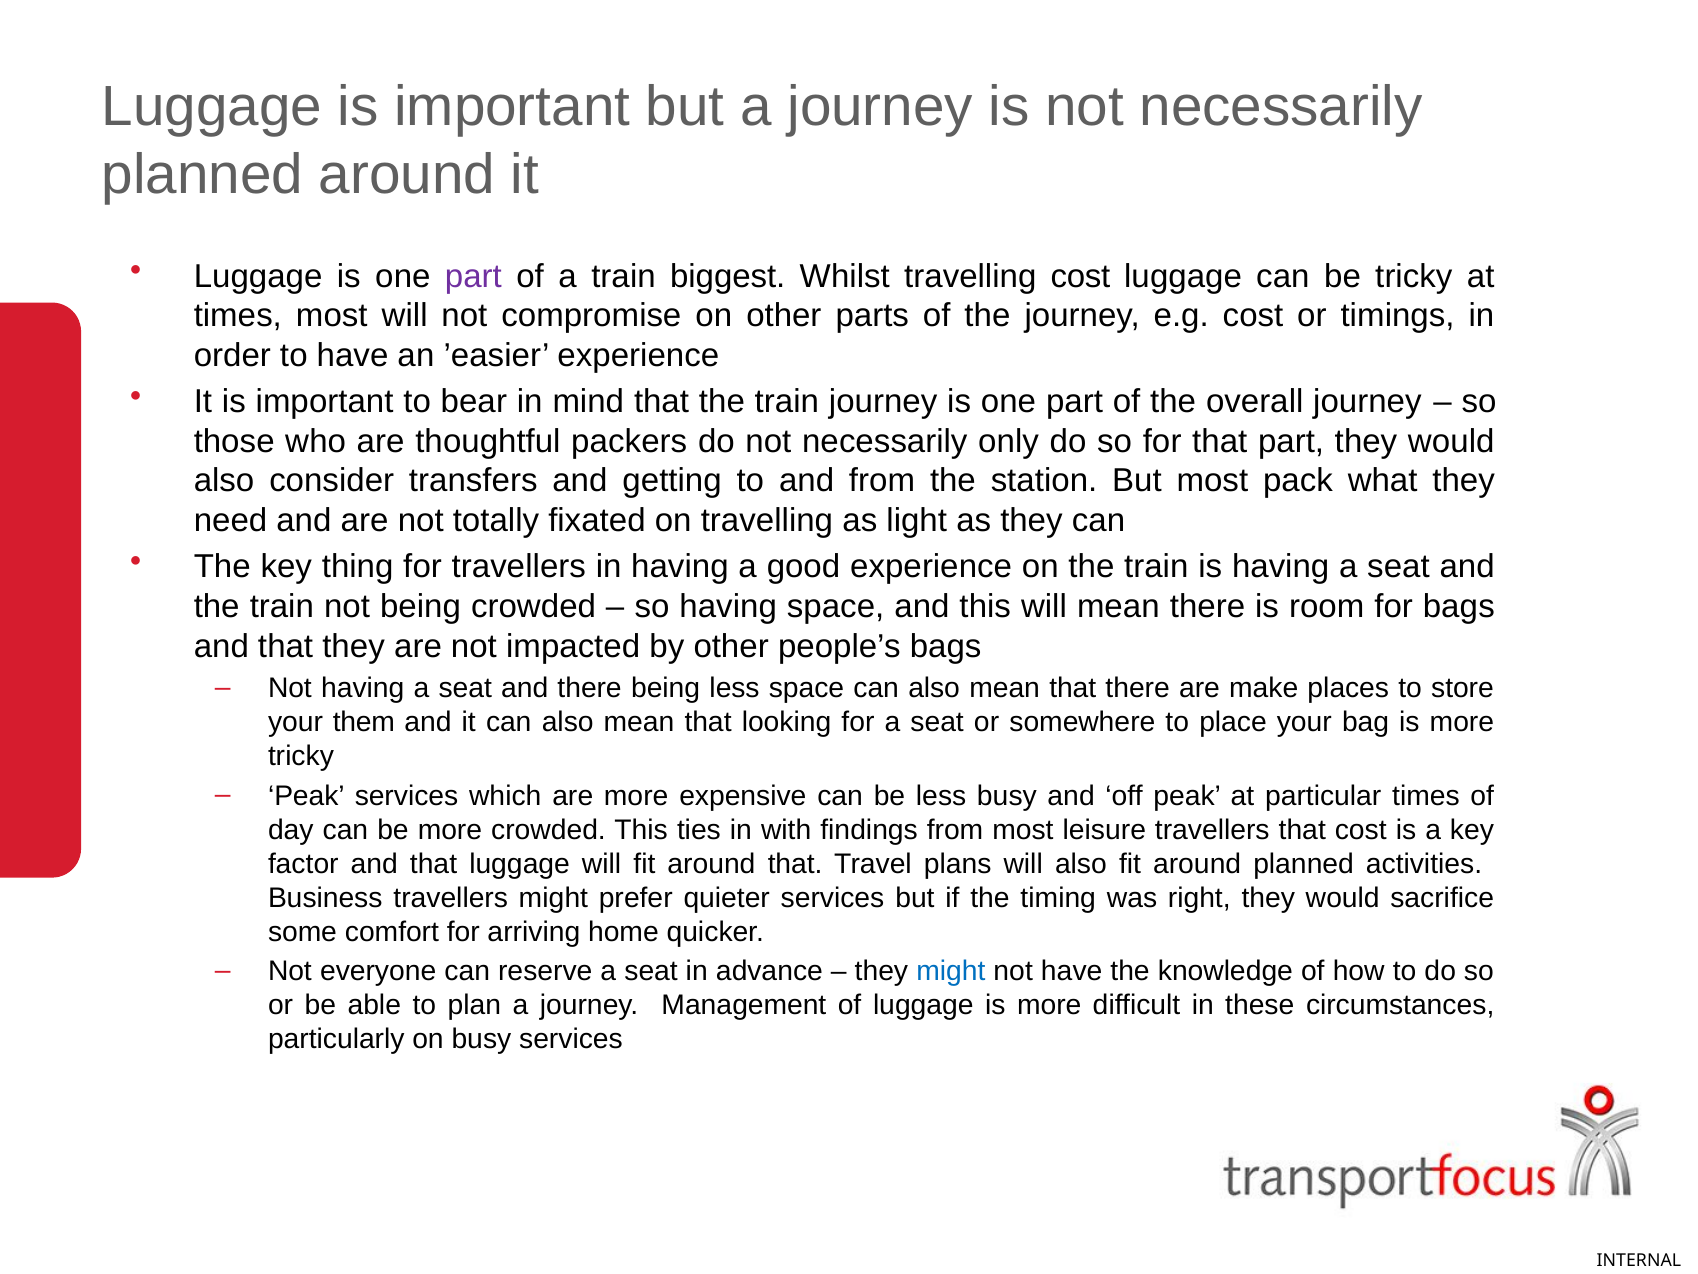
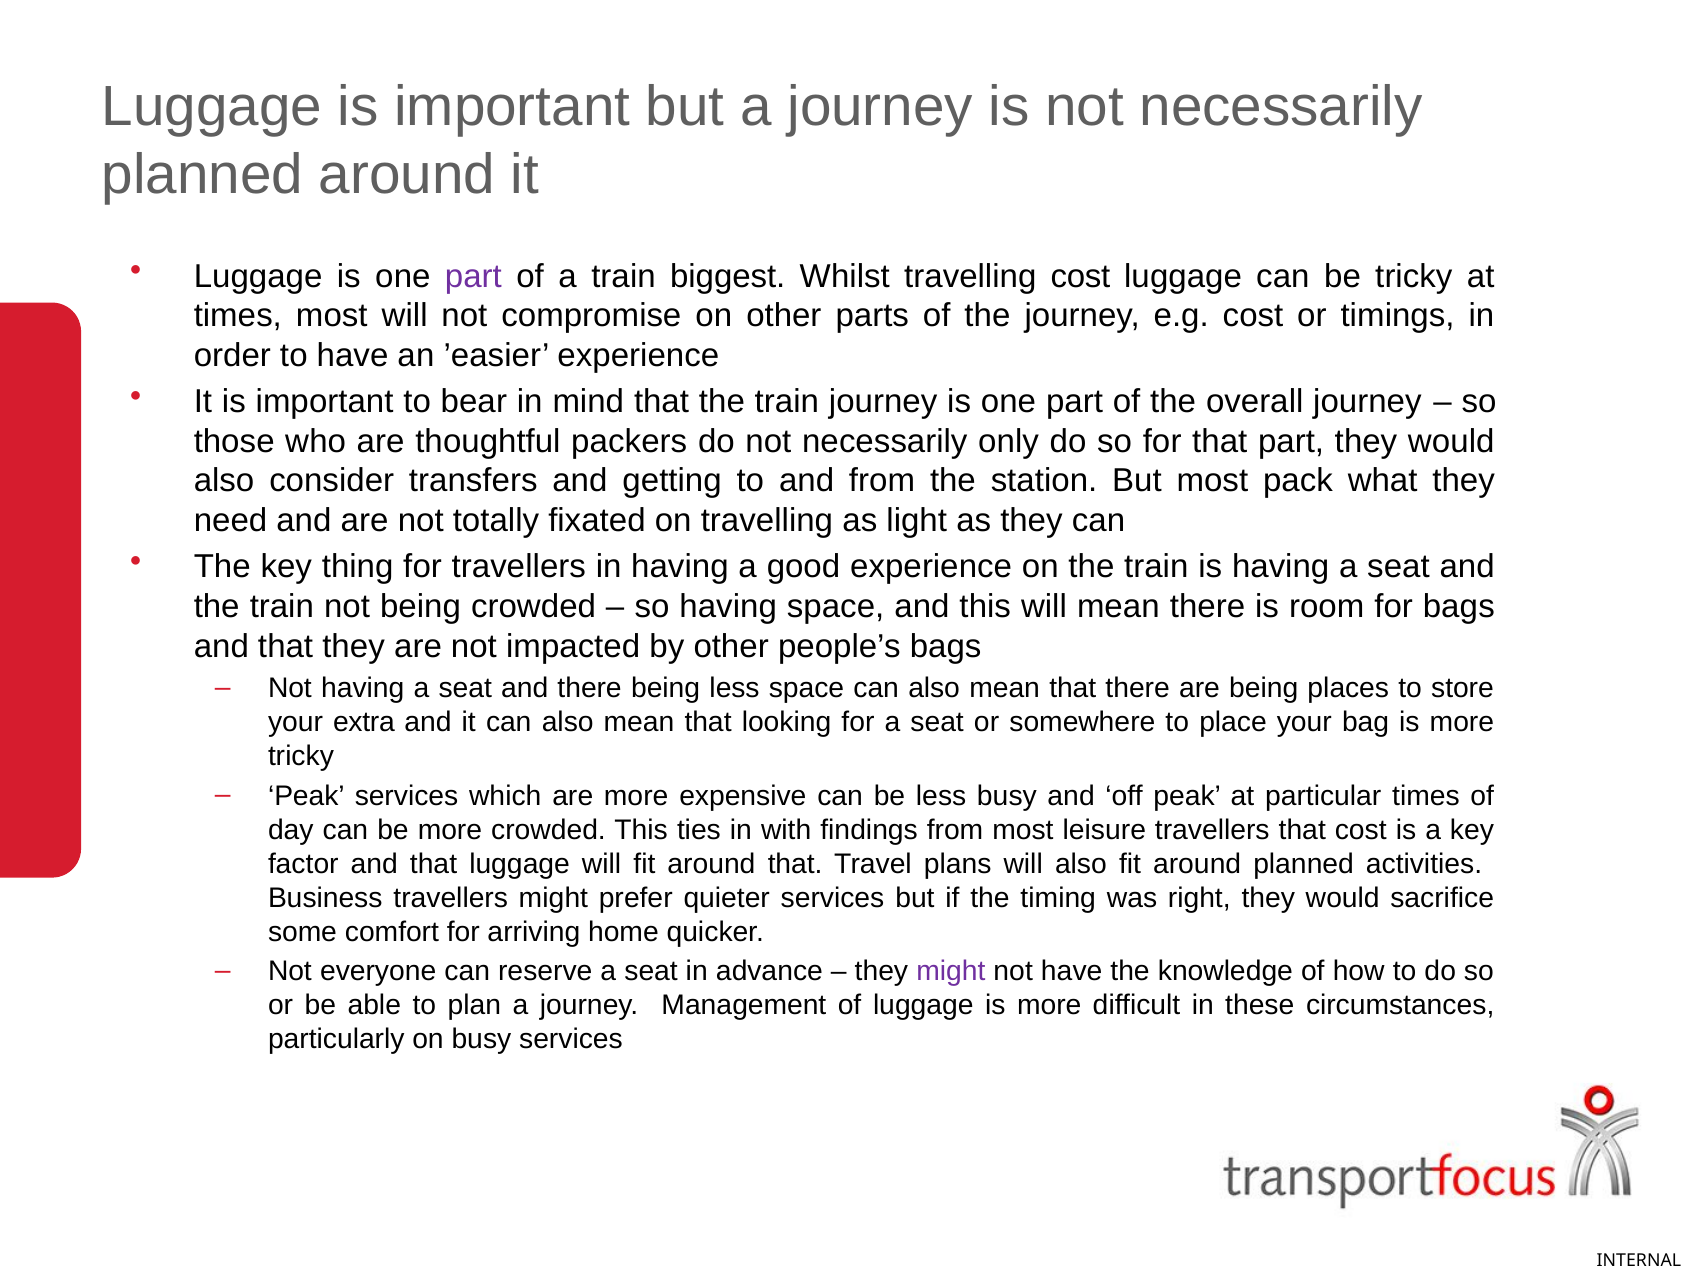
are make: make -> being (1264, 688)
them: them -> extra (364, 722)
might colour: blue -> purple (951, 971)
